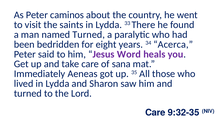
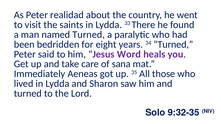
caminos: caminos -> realidad (67, 15)
34 Acerca: Acerca -> Turned (173, 44)
Care: Care -> Solo (155, 113)
